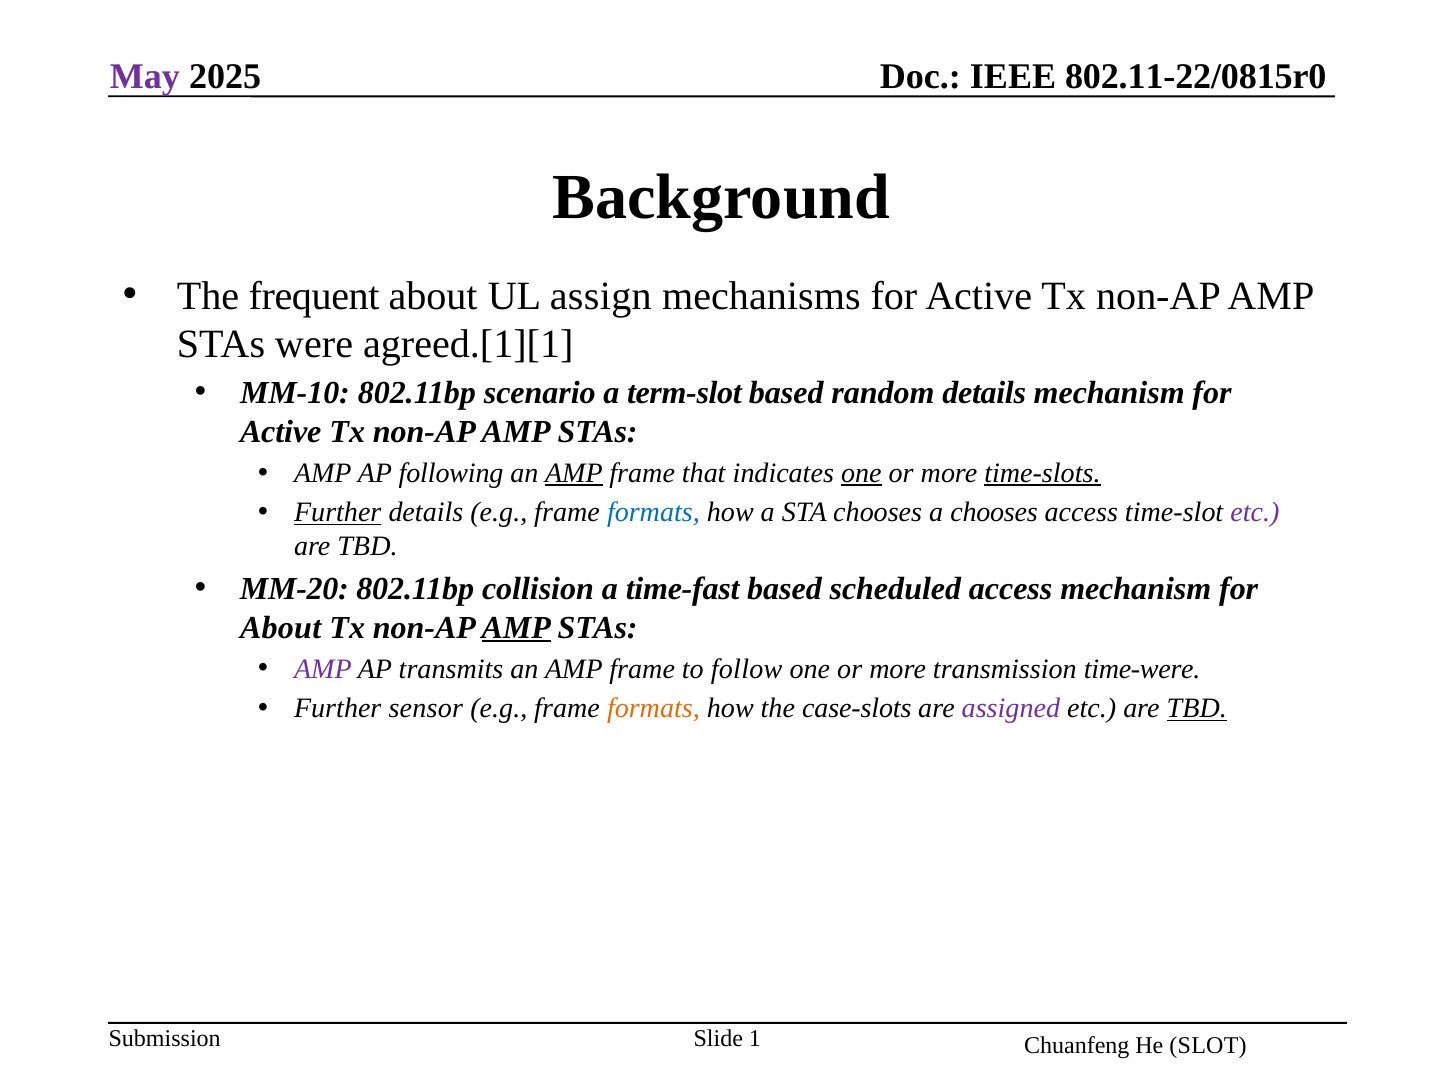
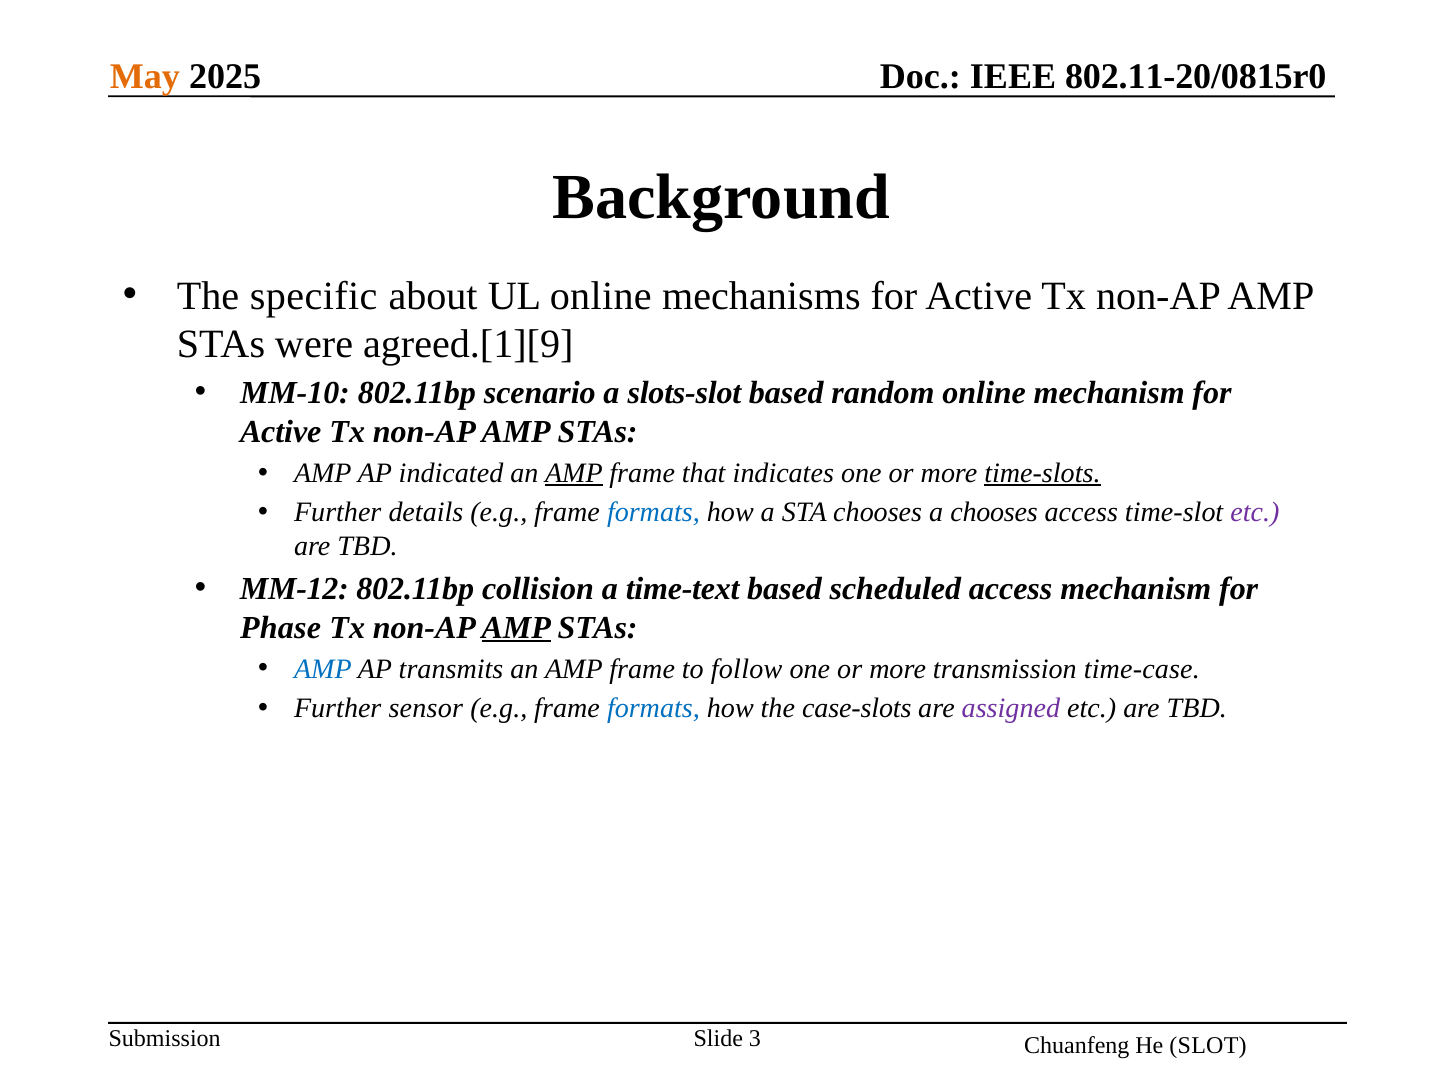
802.11-22/0815r0: 802.11-22/0815r0 -> 802.11-20/0815r0 (1196, 76)
May colour: purple -> orange (145, 76)
frequent: frequent -> specific (314, 296)
UL assign: assign -> online (601, 296)
agreed.[1][1: agreed.[1][1 -> agreed.[1][9 (468, 344)
term-slot: term-slot -> slots-slot (684, 393)
random details: details -> online (984, 393)
following: following -> indicated (451, 473)
one underline: present -> none (861, 473)
Further underline: present -> none (338, 512)
MM-20: MM-20 -> MM-12 (294, 589)
time-fast: time-fast -> time-text (683, 589)
About: About -> Phase (281, 627)
AMP colour: purple -> blue (323, 669)
time-were: time-were -> time-case (1142, 669)
formats colour: orange -> blue (653, 708)
TBD underline: present -> none (1197, 708)
1: 1 -> 3 (755, 1038)
